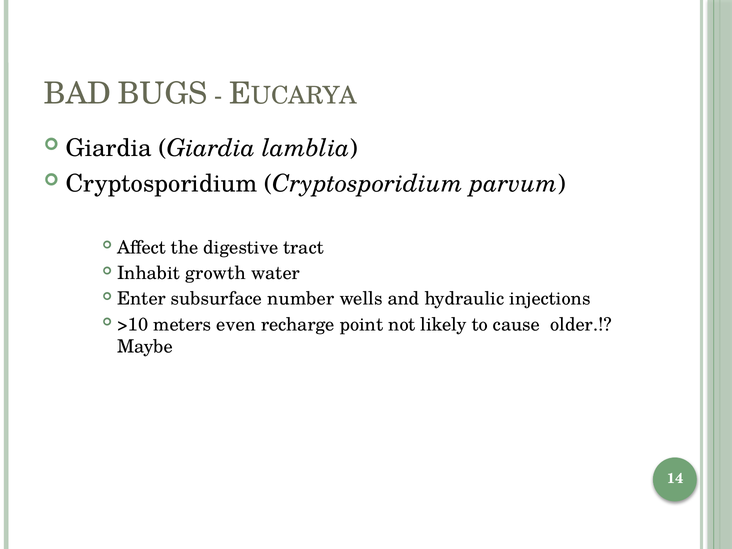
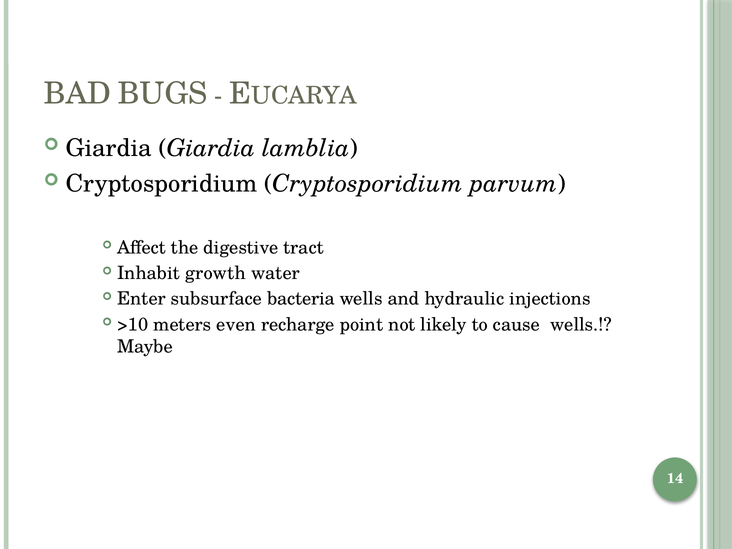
number: number -> bacteria (301, 299)
cause older: older -> wells (581, 325)
